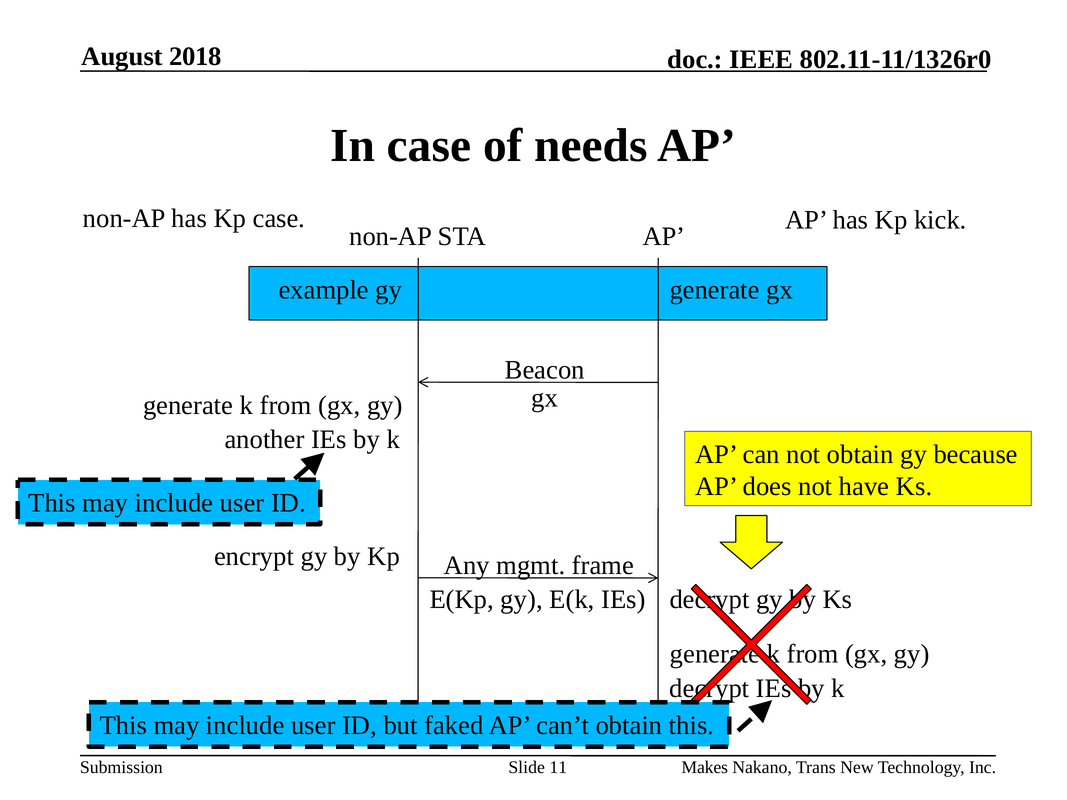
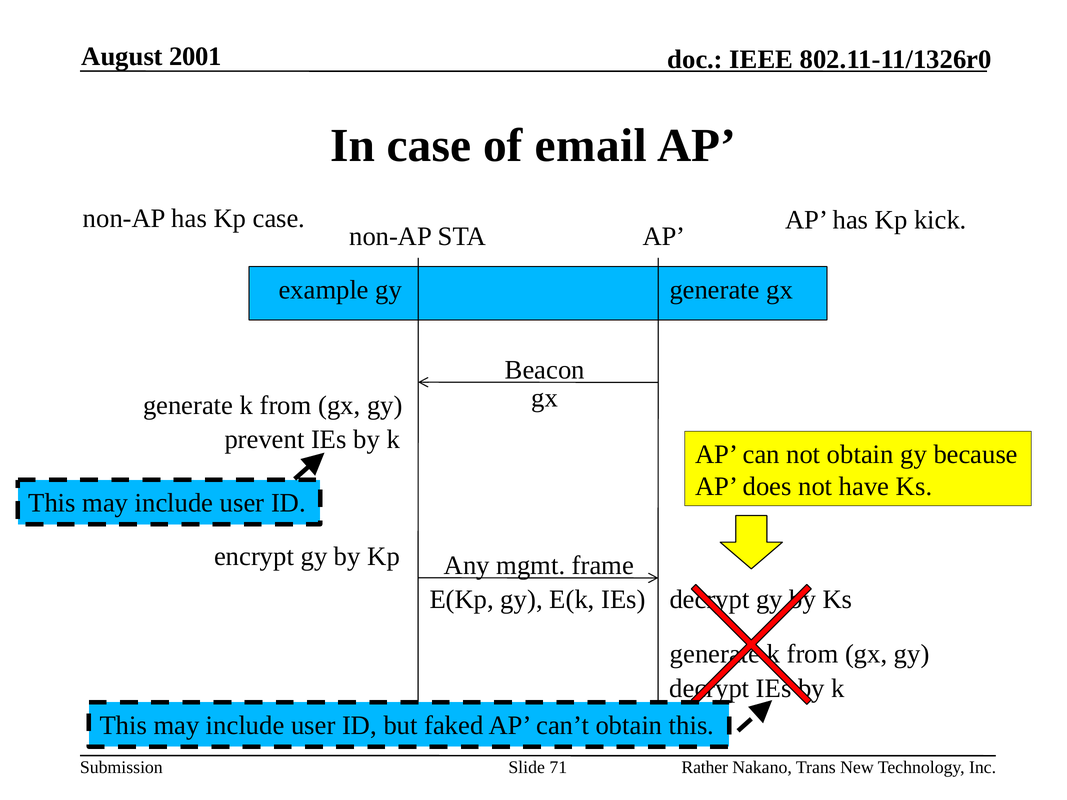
2018: 2018 -> 2001 (195, 57)
needs: needs -> email (591, 145)
another: another -> prevent (265, 440)
11: 11 -> 71 (558, 768)
Makes: Makes -> Rather (705, 768)
